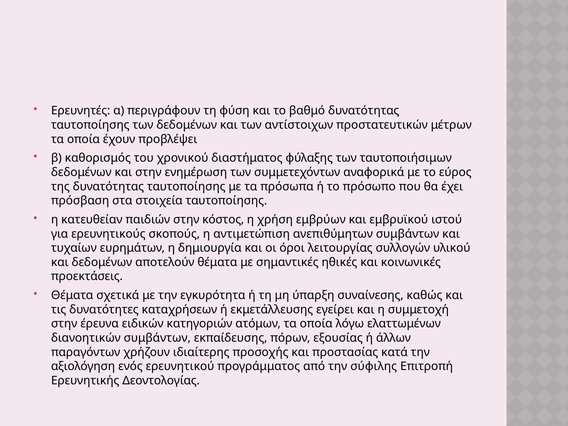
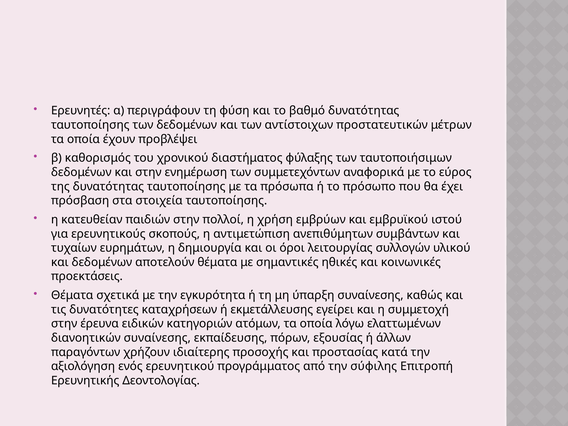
κόστος: κόστος -> πολλοί (223, 220)
διανοητικών συμβάντων: συμβάντων -> συναίνεσης (157, 338)
